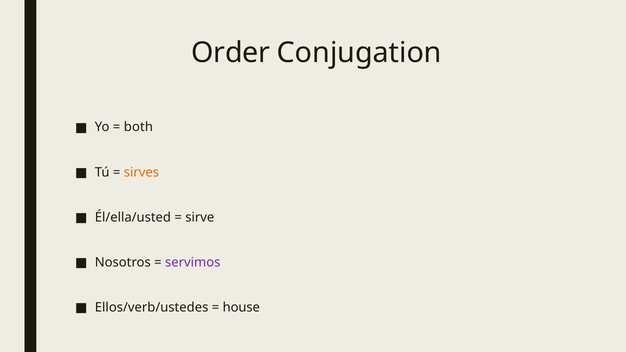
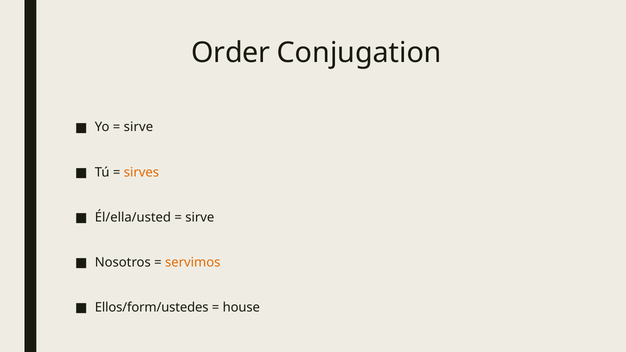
both: both -> sirve (138, 127)
servimos colour: purple -> orange (193, 262)
Ellos/verb/ustedes: Ellos/verb/ustedes -> Ellos/form/ustedes (152, 308)
